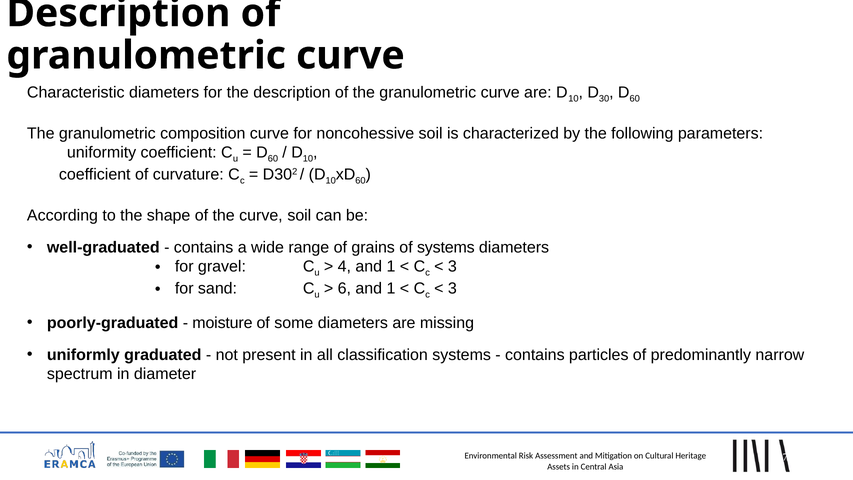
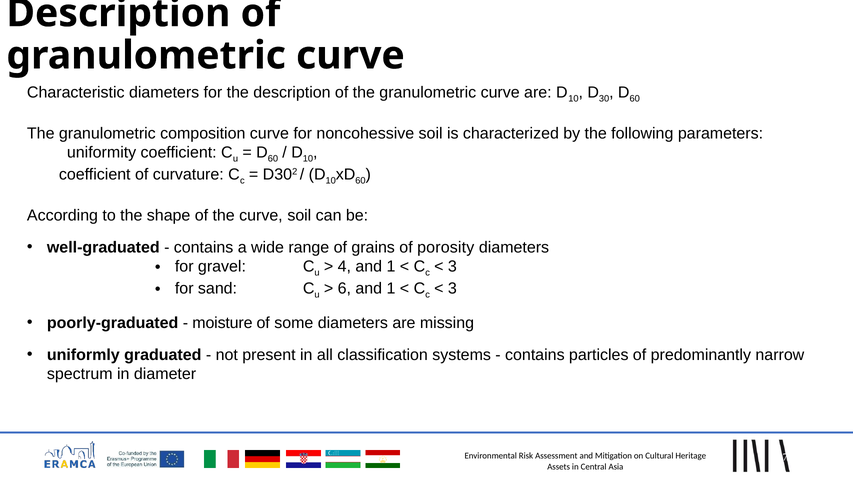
of systems: systems -> porosity (446, 247)
